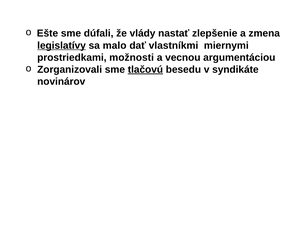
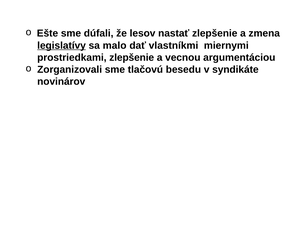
vlády: vlády -> lesov (143, 33)
prostriedkami možnosti: možnosti -> zlepšenie (132, 58)
tlačovú underline: present -> none (145, 70)
